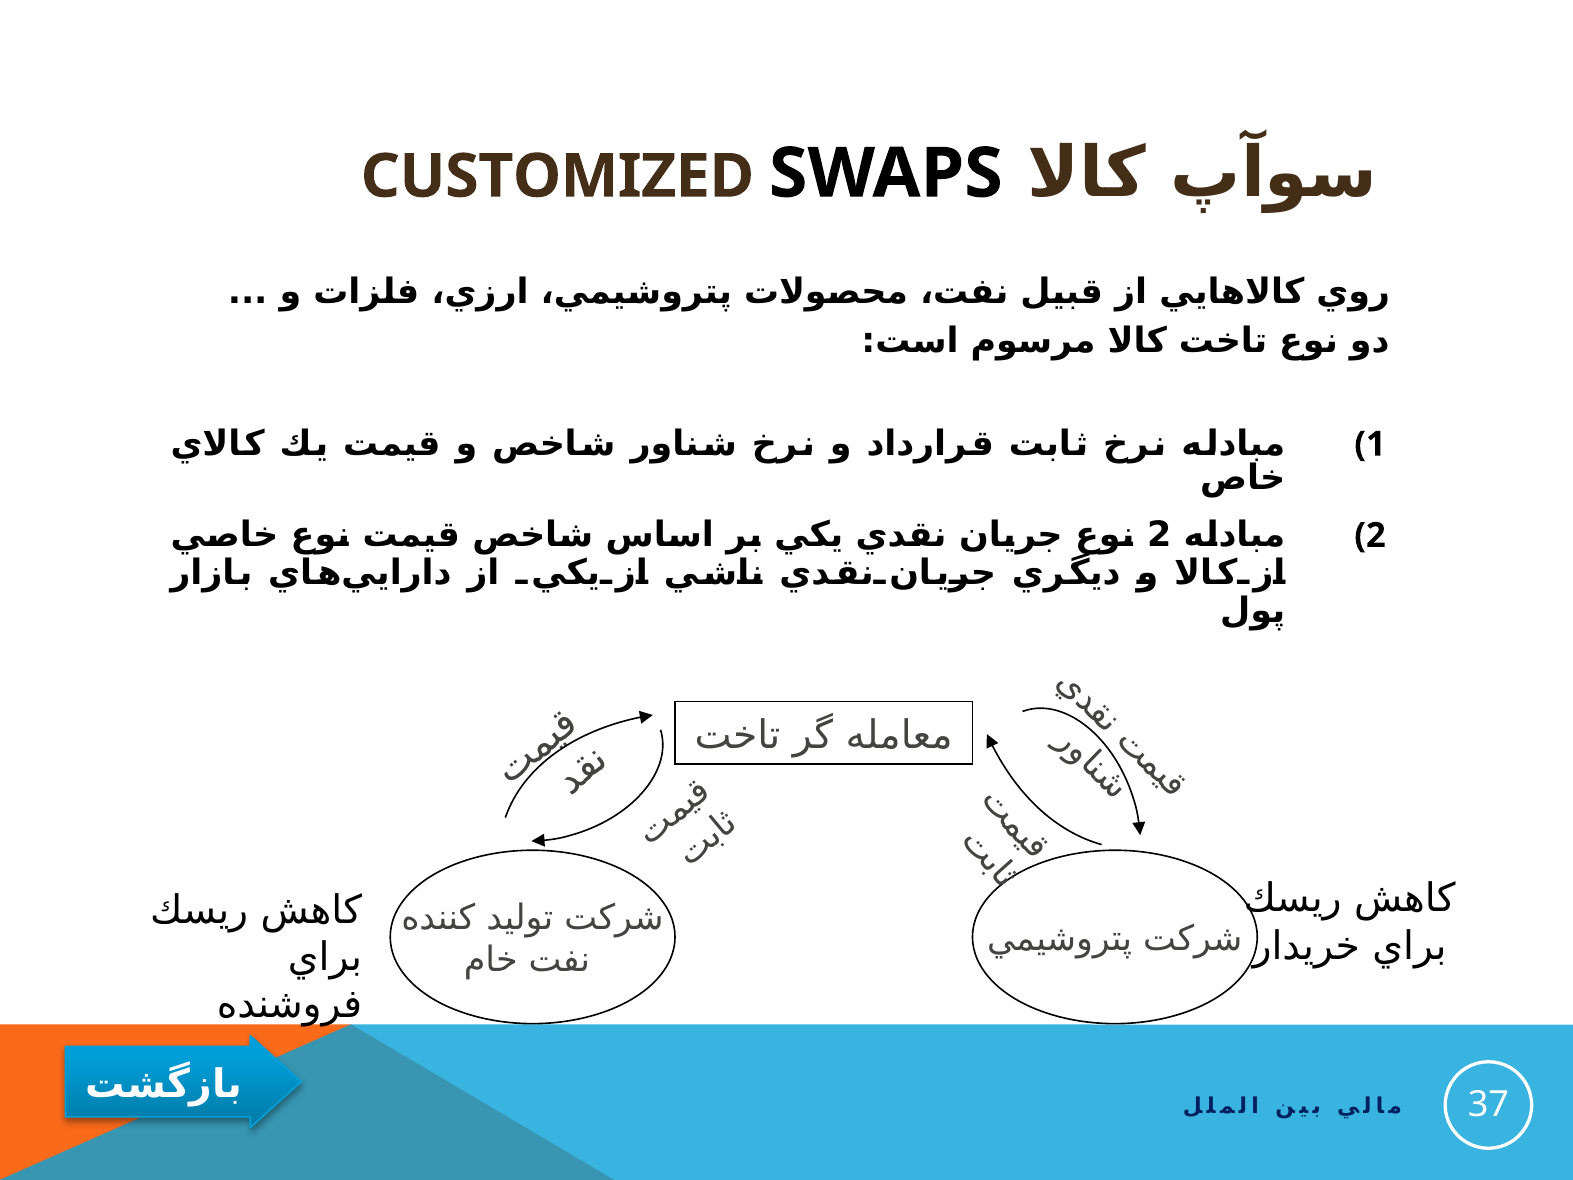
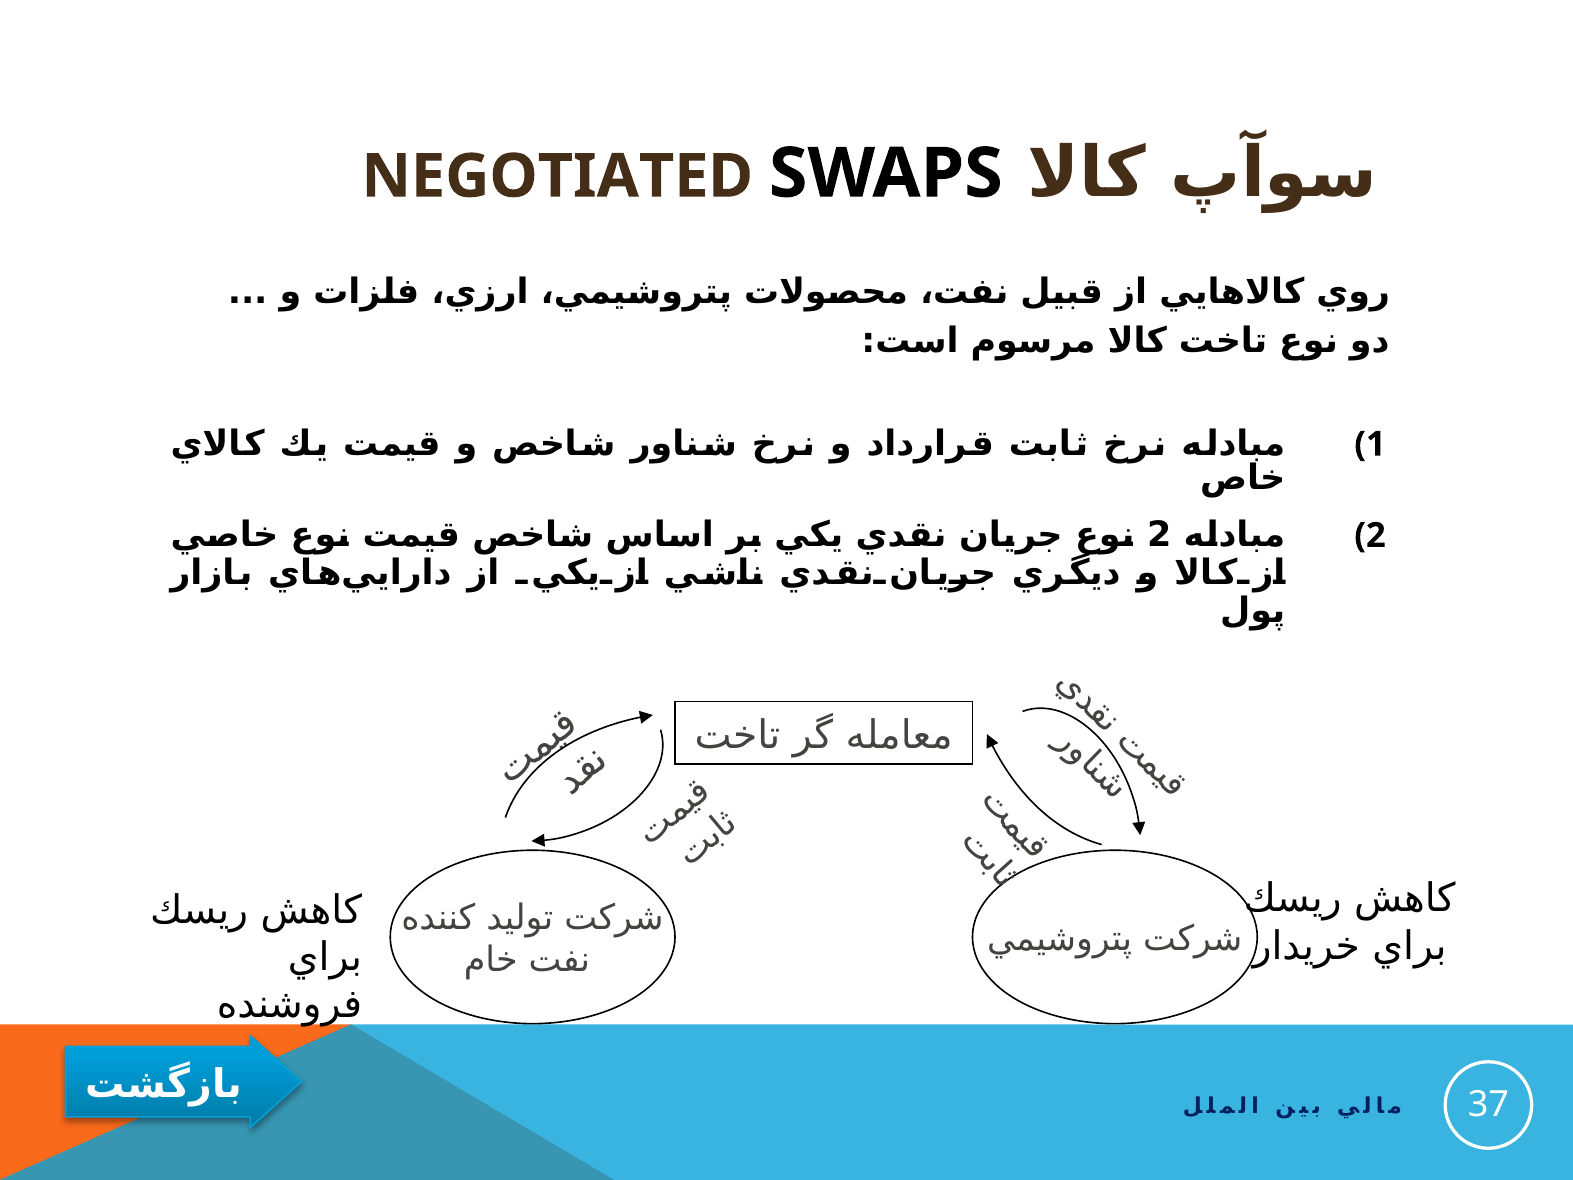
CUSTOMIZED: CUSTOMIZED -> NEGOTIATED (557, 176)
